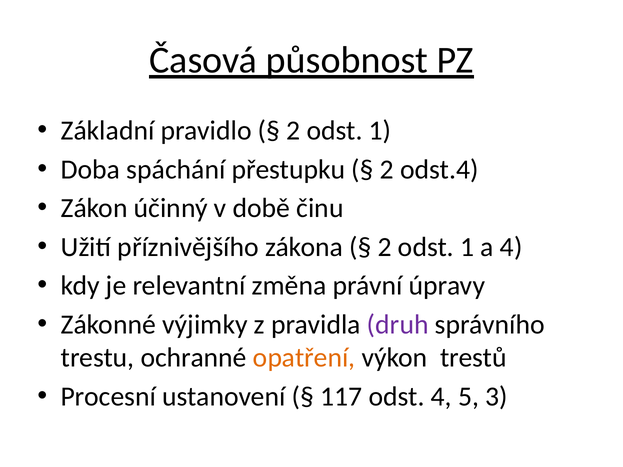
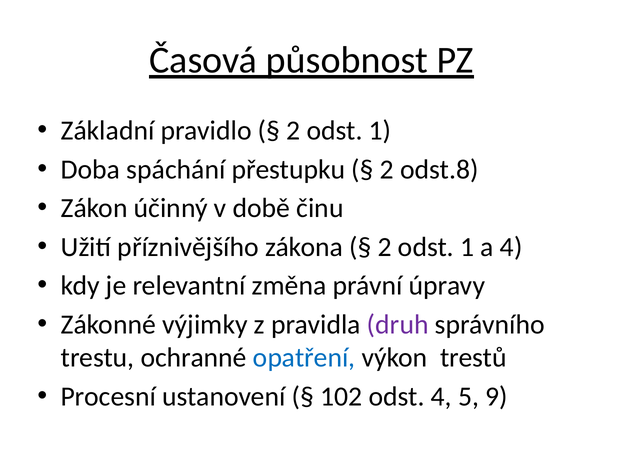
odst.4: odst.4 -> odst.8 (439, 170)
opatření colour: orange -> blue (304, 358)
117: 117 -> 102 (341, 397)
3: 3 -> 9 (497, 397)
